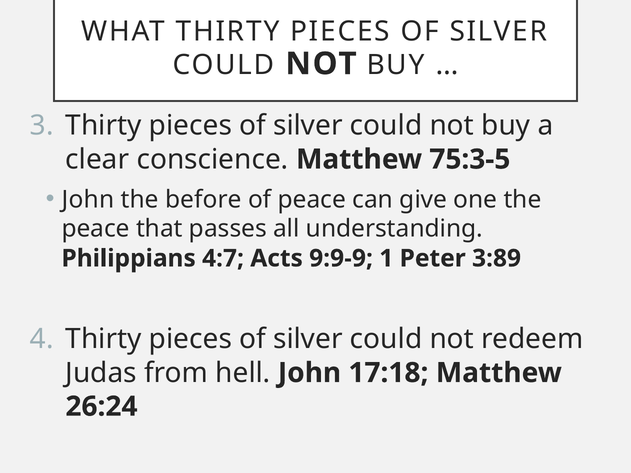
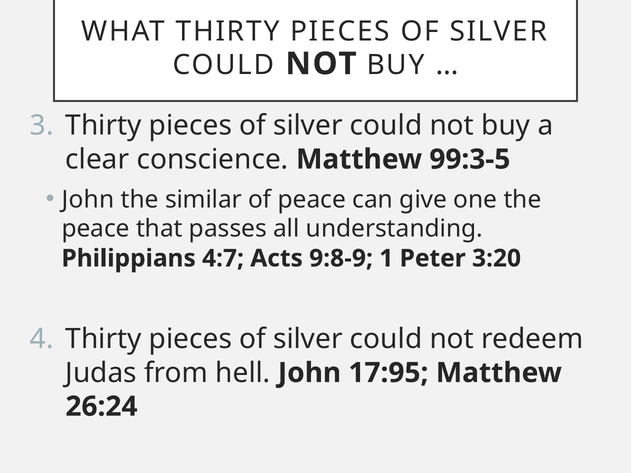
75:3-5: 75:3-5 -> 99:3-5 (470, 159)
before: before -> similar (204, 200)
9:9-9: 9:9-9 -> 9:8-9 (341, 258)
3:89: 3:89 -> 3:20 (497, 258)
17:18: 17:18 -> 17:95 (388, 373)
